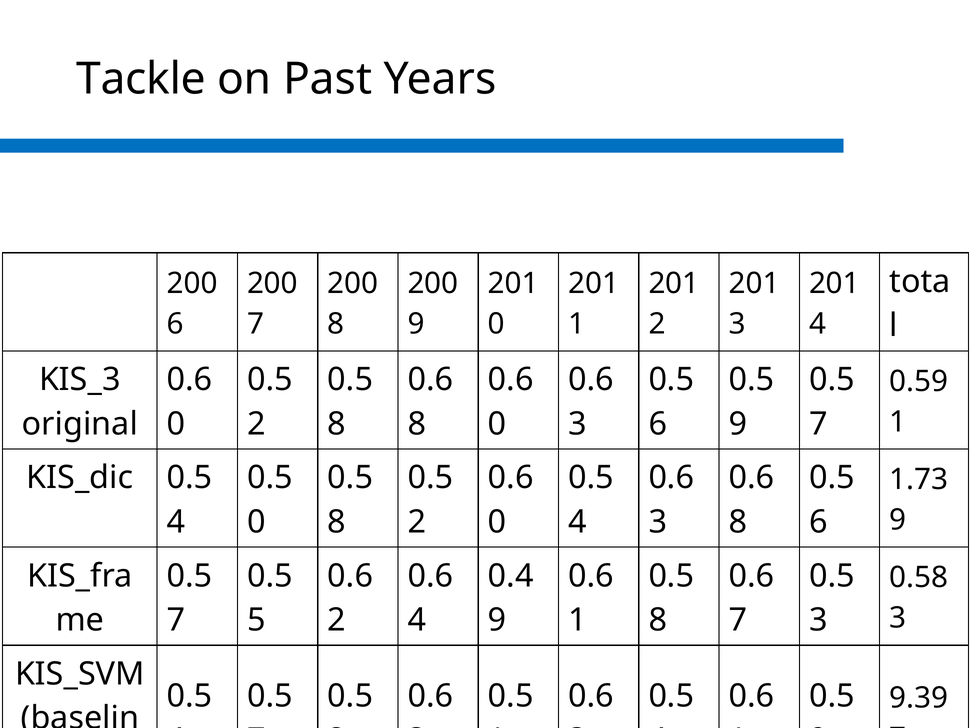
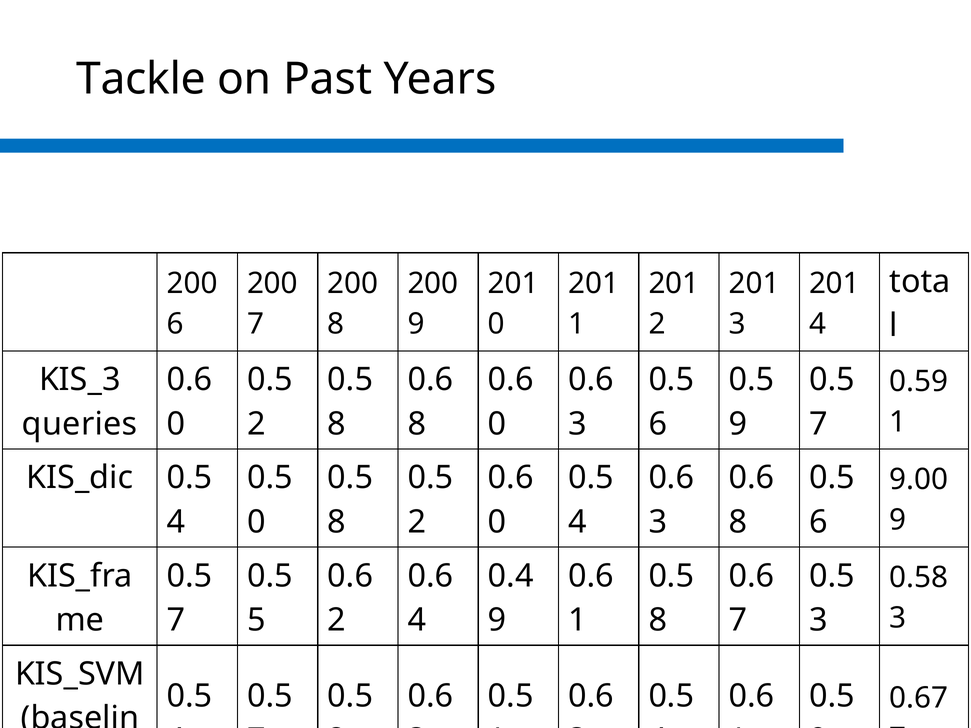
original: original -> queries (80, 424)
1.73: 1.73 -> 9.00 (919, 480)
9.39: 9.39 -> 0.67 (919, 698)
